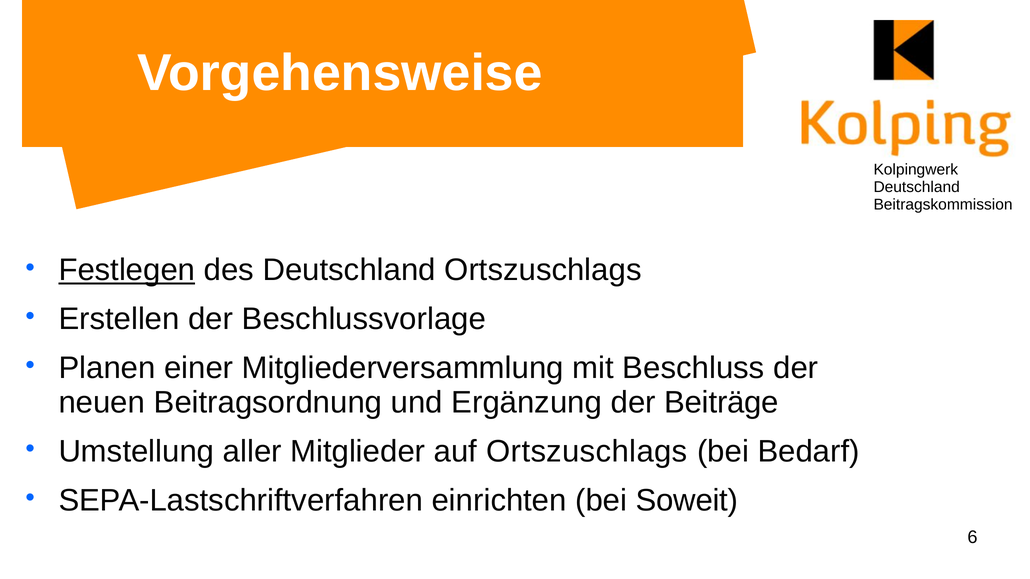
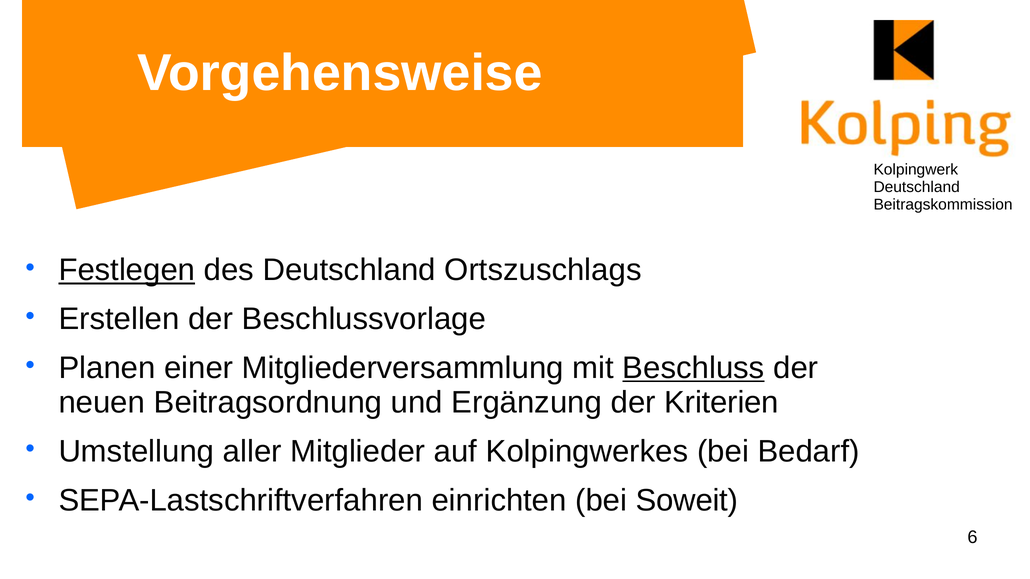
Beschluss underline: none -> present (693, 368)
Beiträge: Beiträge -> Kriterien (721, 403)
auf Ortszuschlags: Ortszuschlags -> Kolpingwerkes (587, 452)
